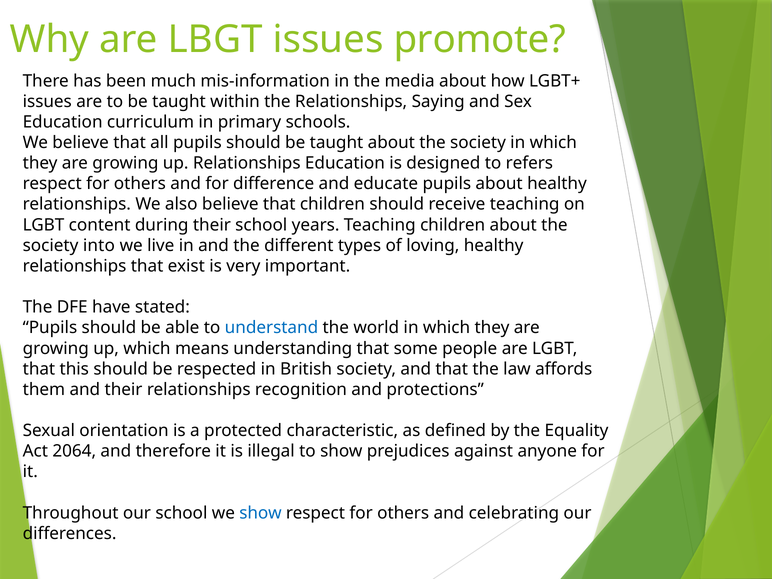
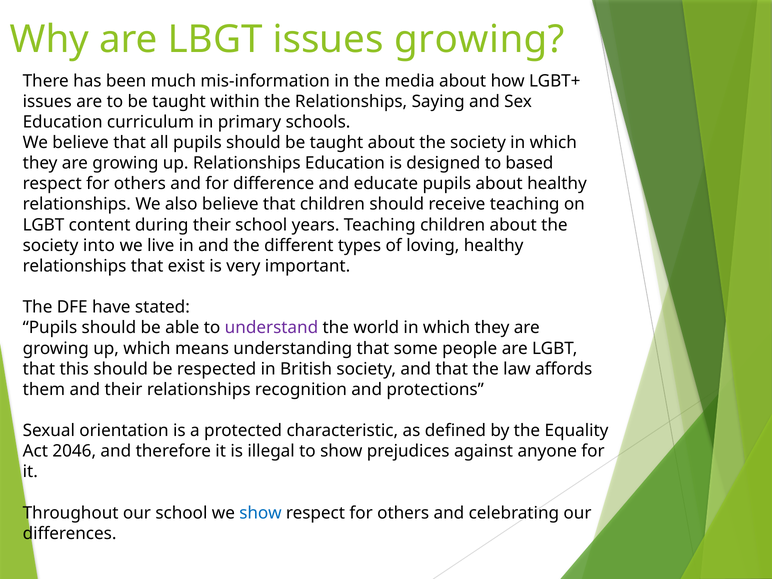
issues promote: promote -> growing (479, 40)
refers: refers -> based (529, 163)
understand colour: blue -> purple (271, 328)
2064: 2064 -> 2046 (74, 451)
